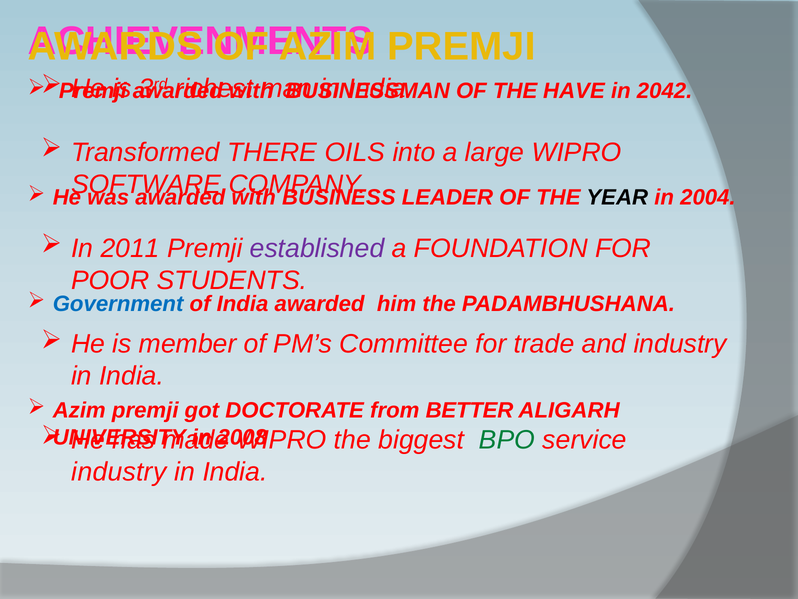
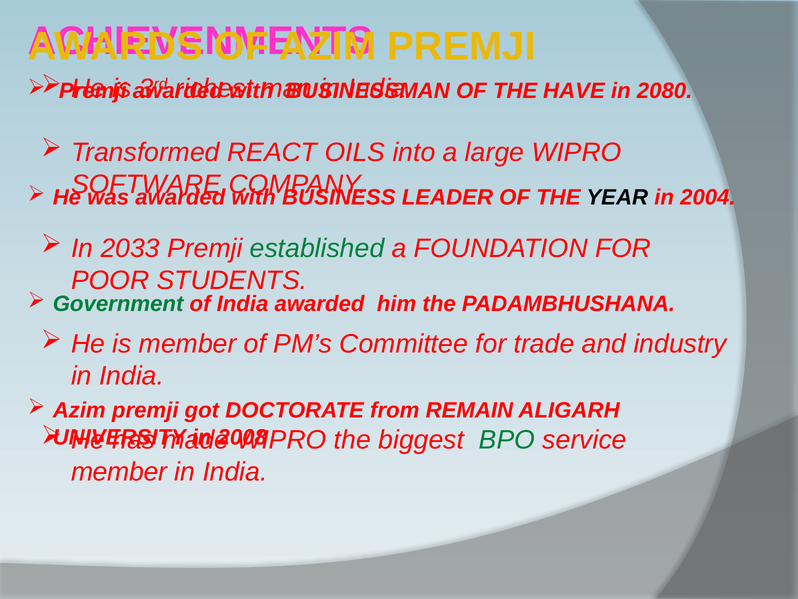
2042: 2042 -> 2080 (665, 91)
THERE: THERE -> REACT (272, 152)
2011: 2011 -> 2033 (130, 248)
established colour: purple -> green (317, 248)
Government colour: blue -> green (118, 304)
BETTER: BETTER -> REMAIN (469, 410)
industry: industry -> member (119, 472)
